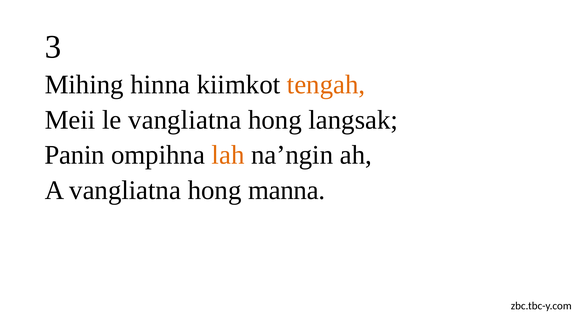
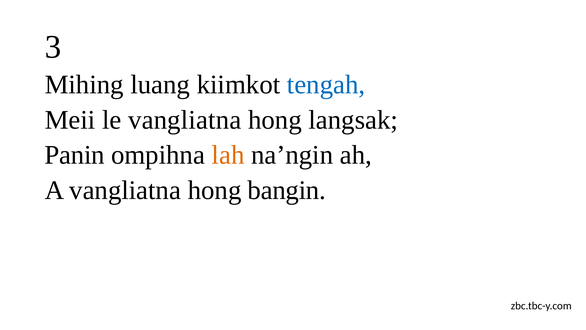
hinna: hinna -> luang (160, 85)
tengah colour: orange -> blue (326, 85)
manna: manna -> bangin (287, 190)
